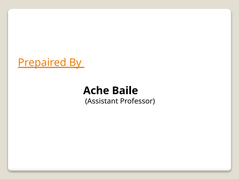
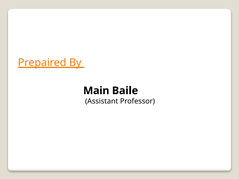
Ache: Ache -> Main (96, 91)
